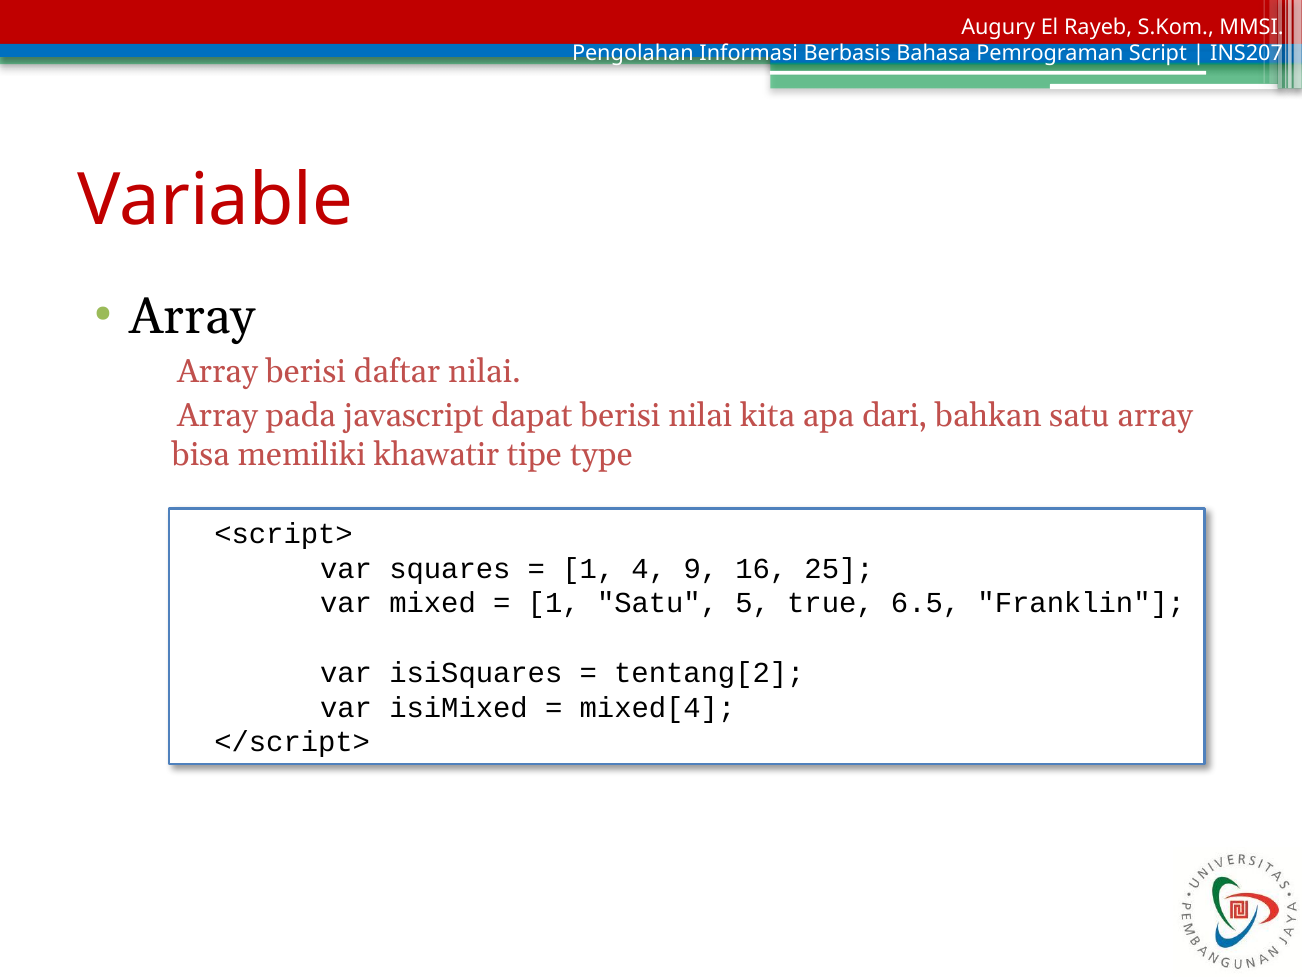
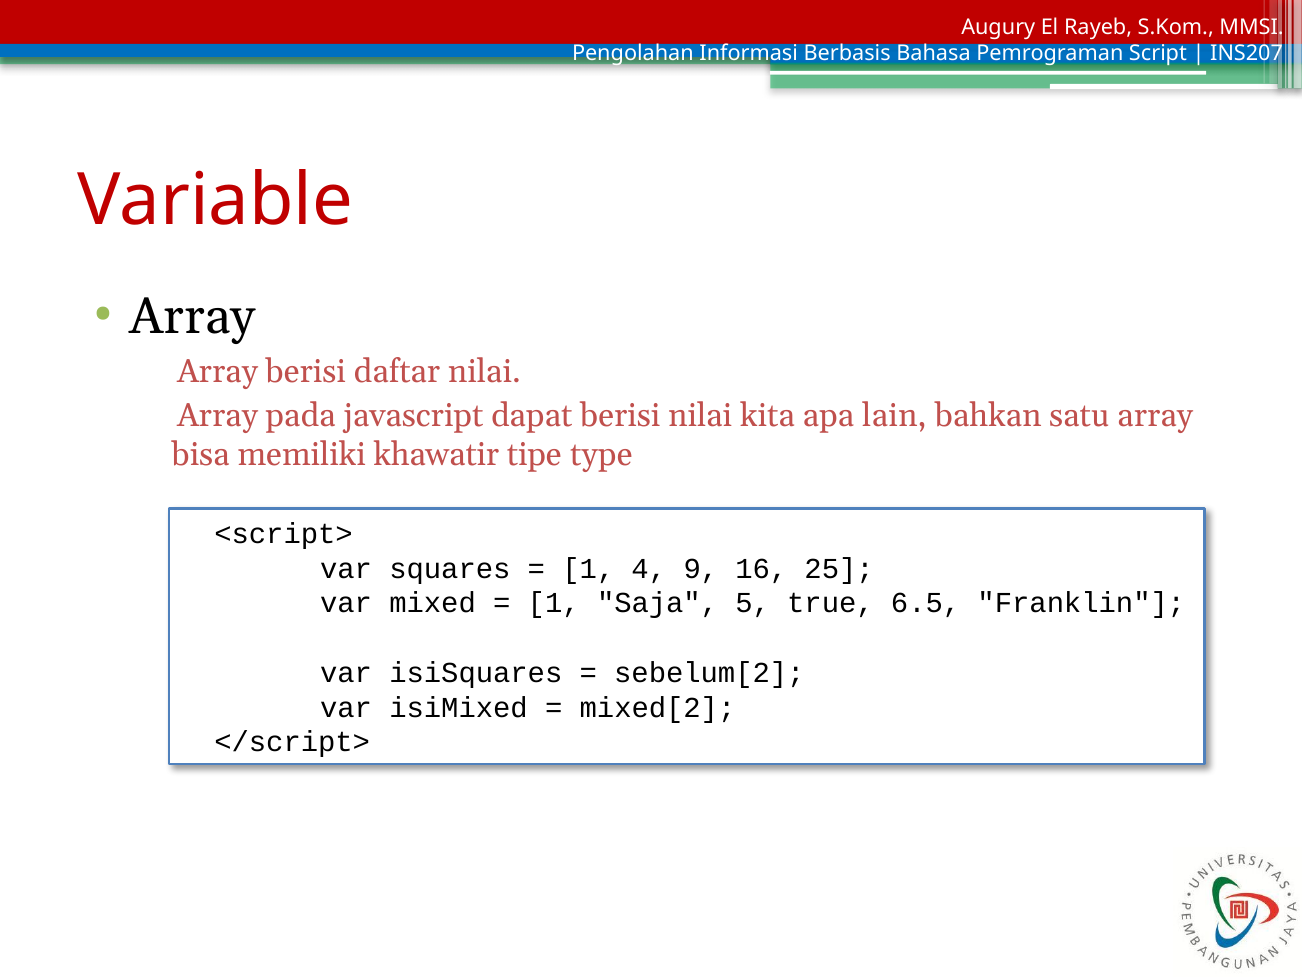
dari: dari -> lain (894, 416)
1 Satu: Satu -> Saja (658, 603)
tentang[2: tentang[2 -> sebelum[2 (709, 673)
mixed[4: mixed[4 -> mixed[2 (658, 707)
